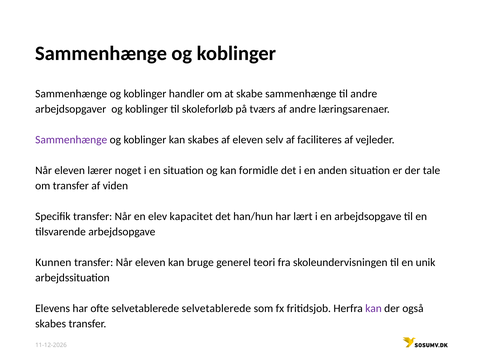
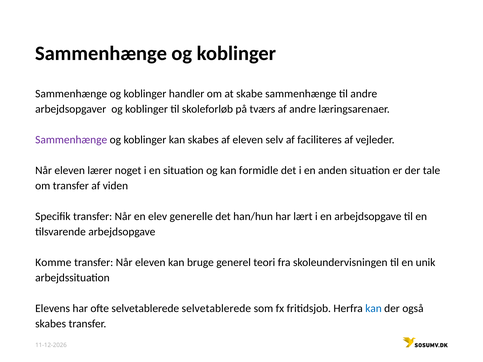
kapacitet: kapacitet -> generelle (191, 217)
Kunnen: Kunnen -> Komme (53, 263)
kan colour: purple -> blue (374, 309)
